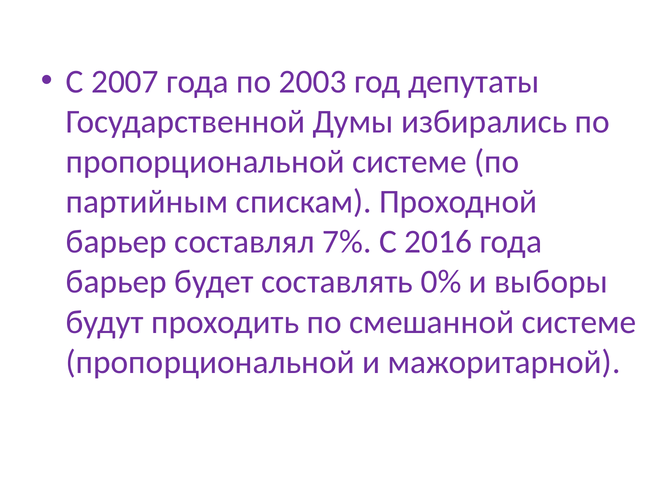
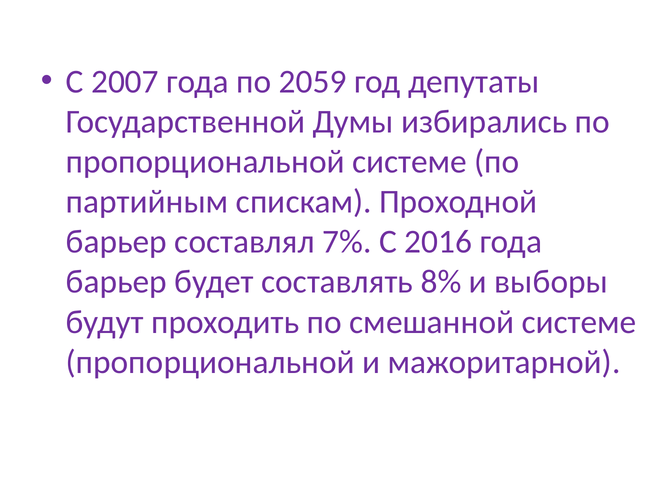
2003: 2003 -> 2059 (313, 82)
0%: 0% -> 8% (441, 282)
